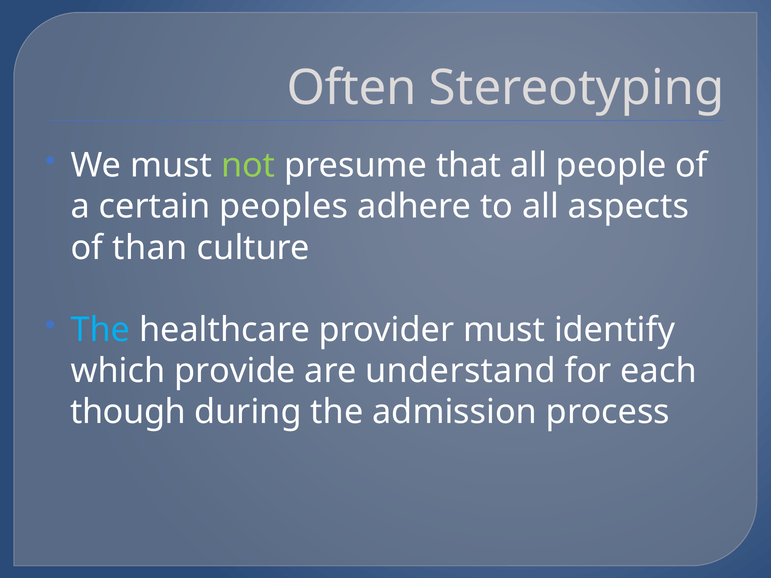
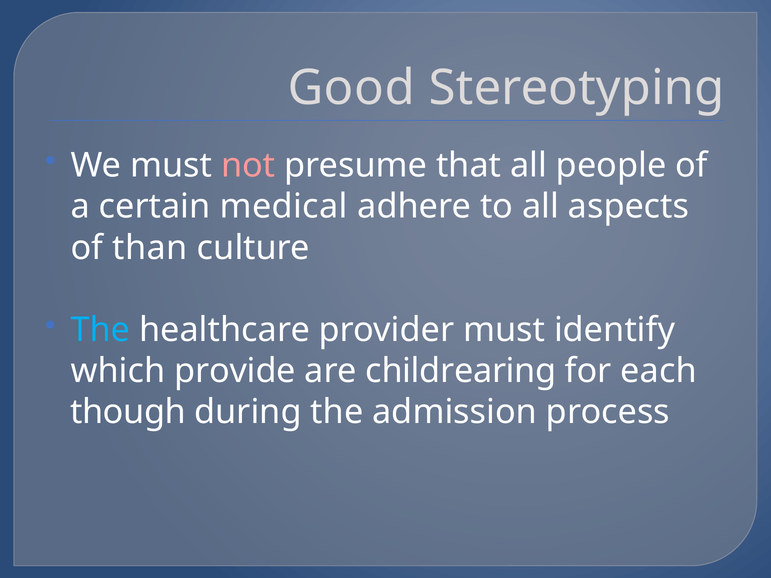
Often: Often -> Good (351, 88)
not colour: light green -> pink (248, 166)
peoples: peoples -> medical (284, 207)
understand: understand -> childrearing (461, 371)
